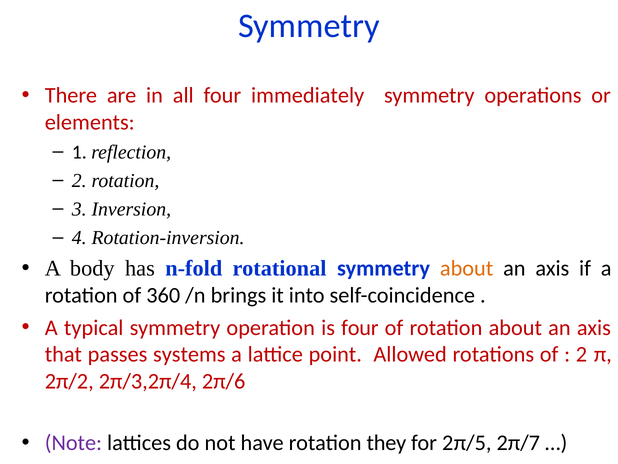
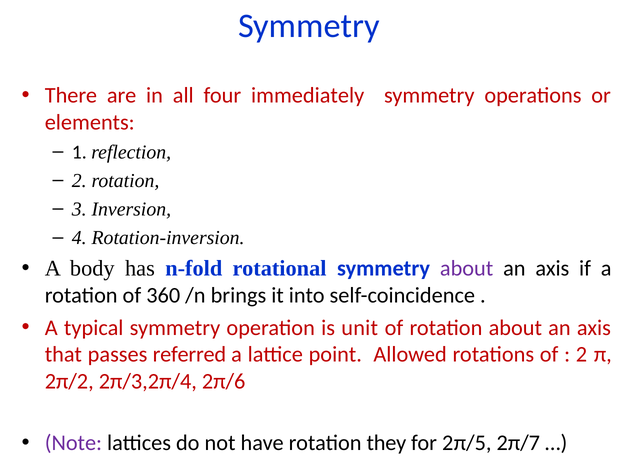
about colour: orange -> purple (467, 268)
is four: four -> unit (360, 327)
systems: systems -> referred (189, 354)
